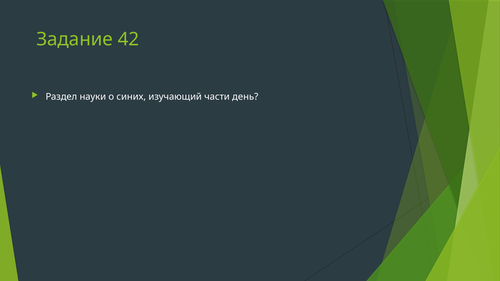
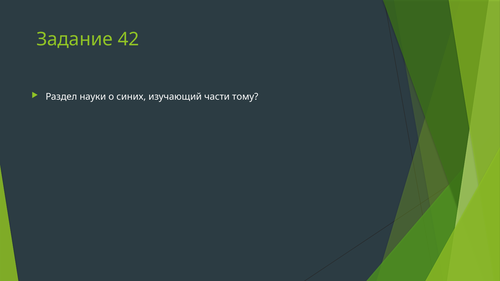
день: день -> тому (245, 97)
